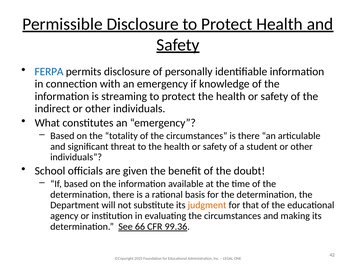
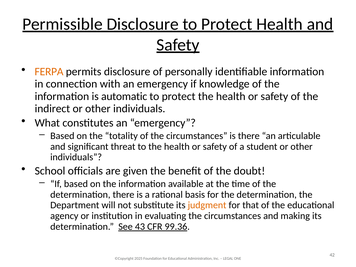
FERPA colour: blue -> orange (49, 72)
streaming: streaming -> automatic (124, 96)
66: 66 -> 43 (140, 227)
